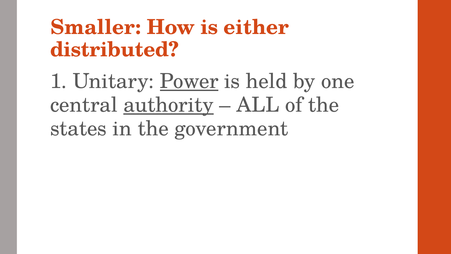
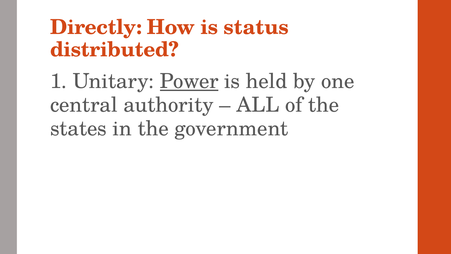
Smaller: Smaller -> Directly (96, 27)
either: either -> status (256, 27)
authority underline: present -> none (168, 105)
